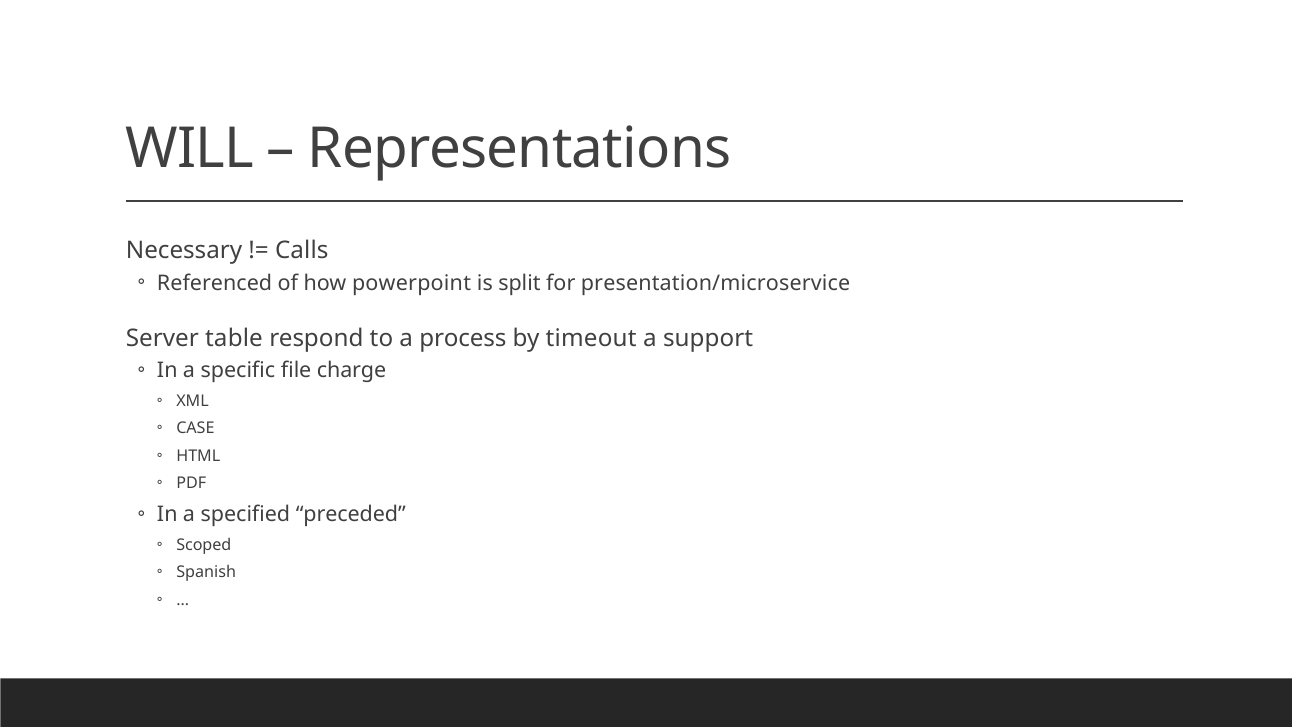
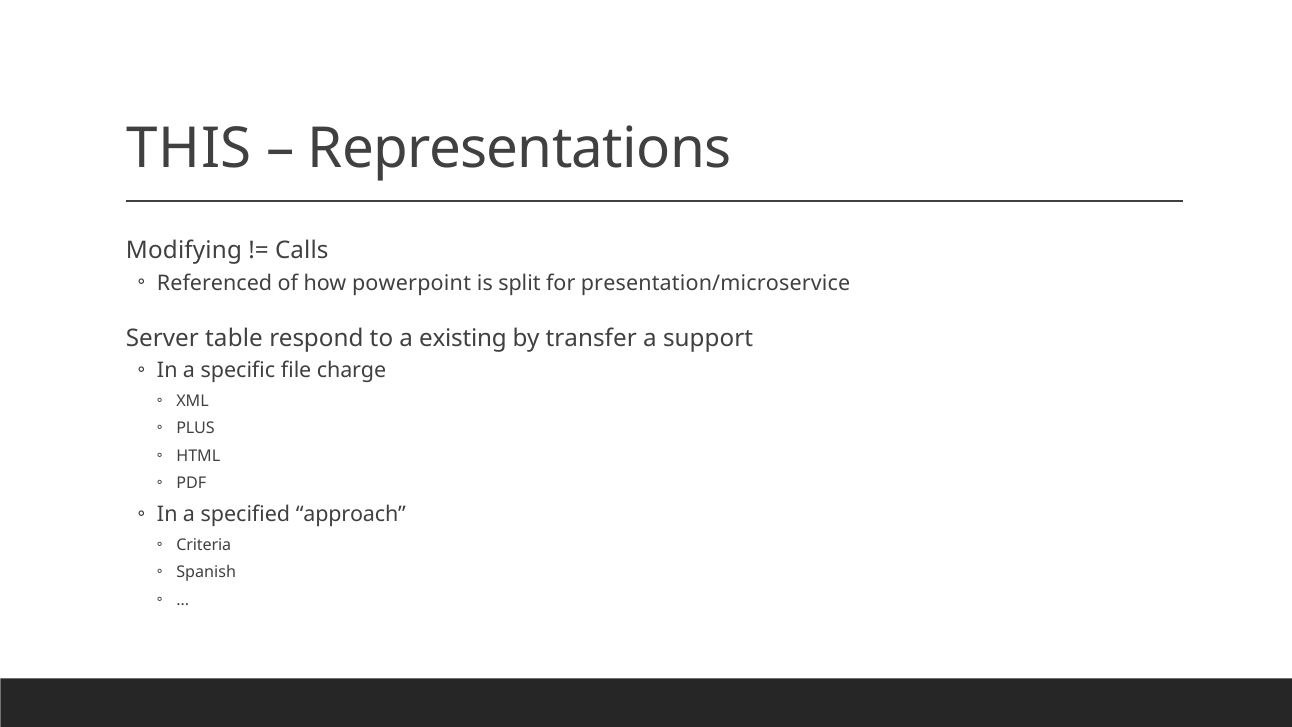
WILL: WILL -> THIS (189, 148)
Necessary: Necessary -> Modifying (184, 250)
process: process -> existing (463, 338)
timeout: timeout -> transfer (591, 338)
CASE: CASE -> PLUS (195, 428)
preceded: preceded -> approach (351, 514)
Scoped: Scoped -> Criteria (204, 545)
